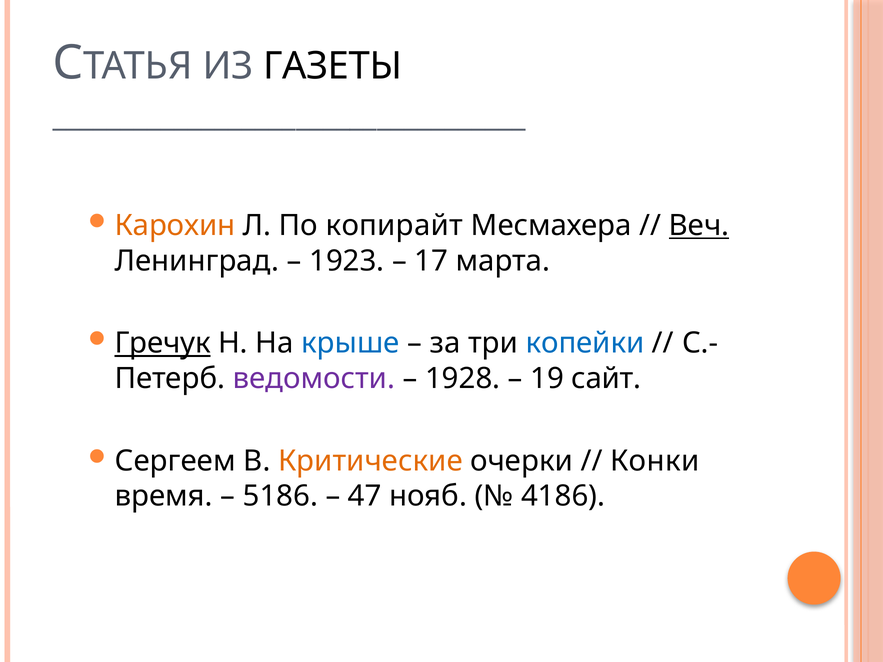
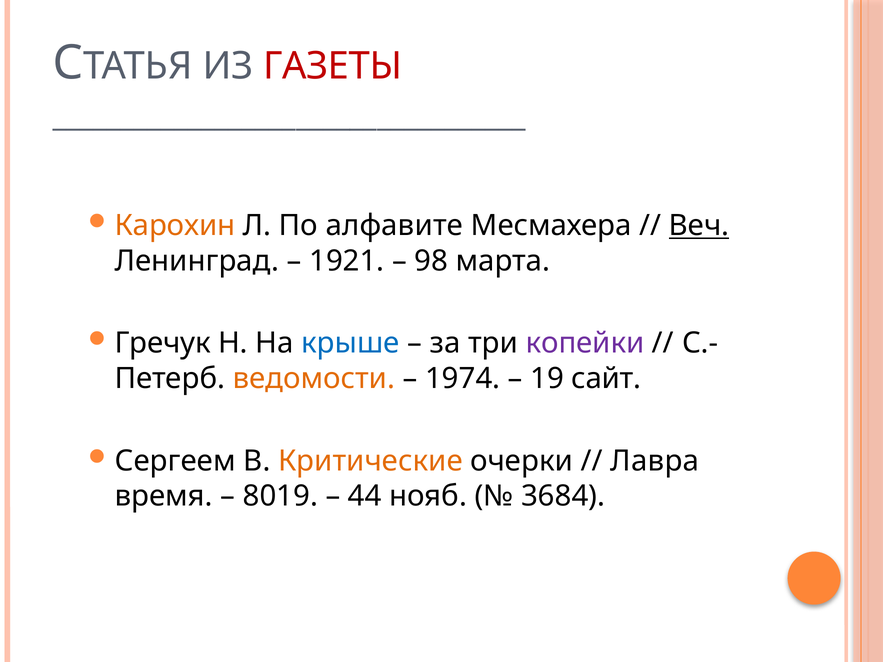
ГАЗЕТЫ colour: black -> red (333, 66)
копирайт: копирайт -> алфавите (394, 226)
1923: 1923 -> 1921 (347, 261)
17: 17 -> 98 (431, 261)
Гречук underline: present -> none (163, 343)
копейки colour: blue -> purple (585, 343)
ведомости colour: purple -> orange (314, 379)
1928: 1928 -> 1974 (463, 379)
Конки: Конки -> Лавра (655, 461)
5186: 5186 -> 8019 (280, 496)
47: 47 -> 44 (365, 496)
4186: 4186 -> 3684 (563, 496)
